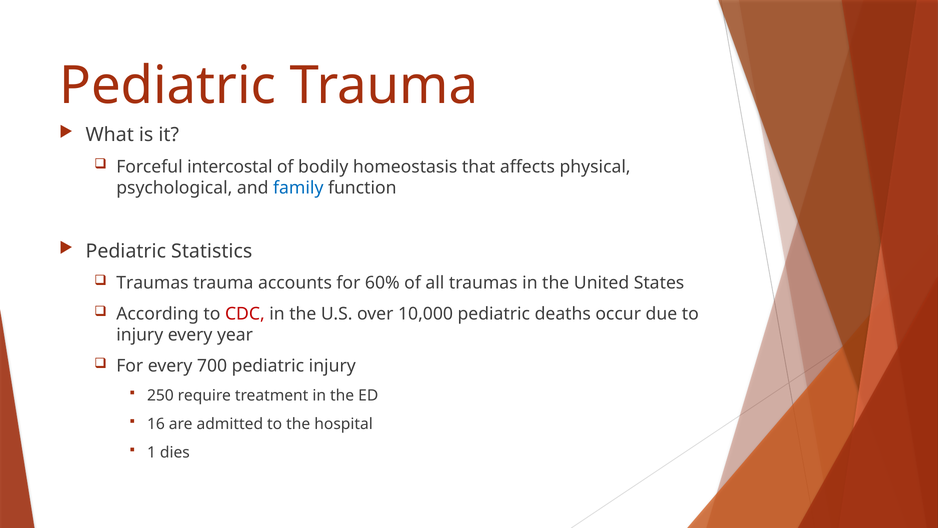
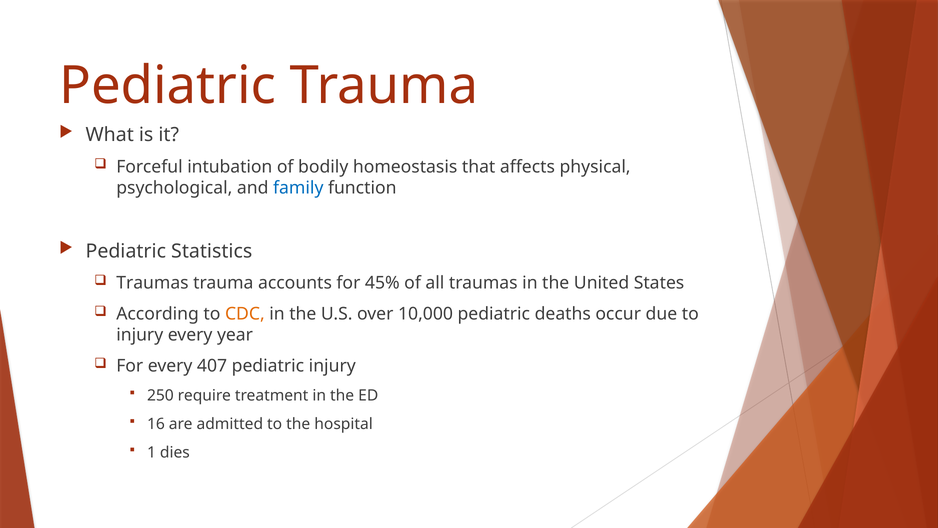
intercostal: intercostal -> intubation (230, 167)
60%: 60% -> 45% (382, 283)
CDC colour: red -> orange (245, 314)
700: 700 -> 407 (212, 366)
